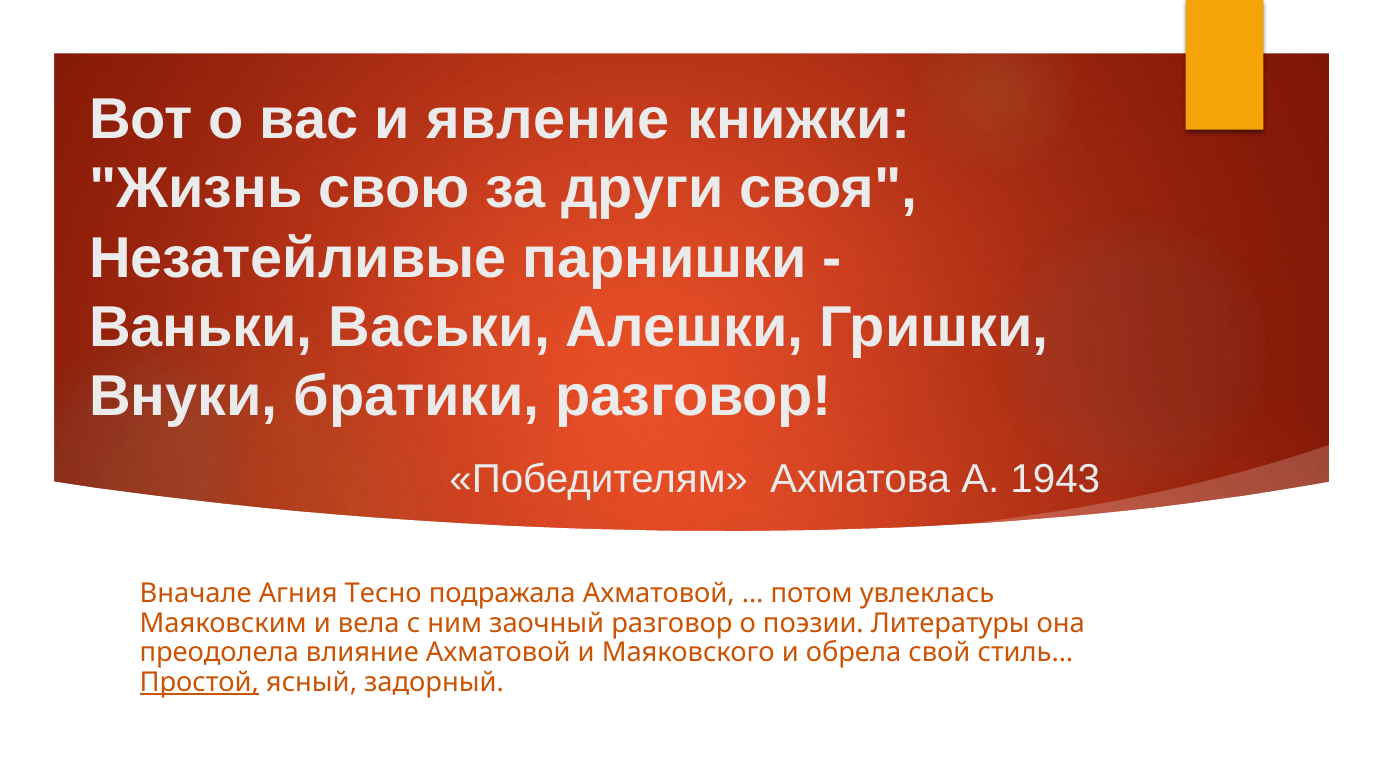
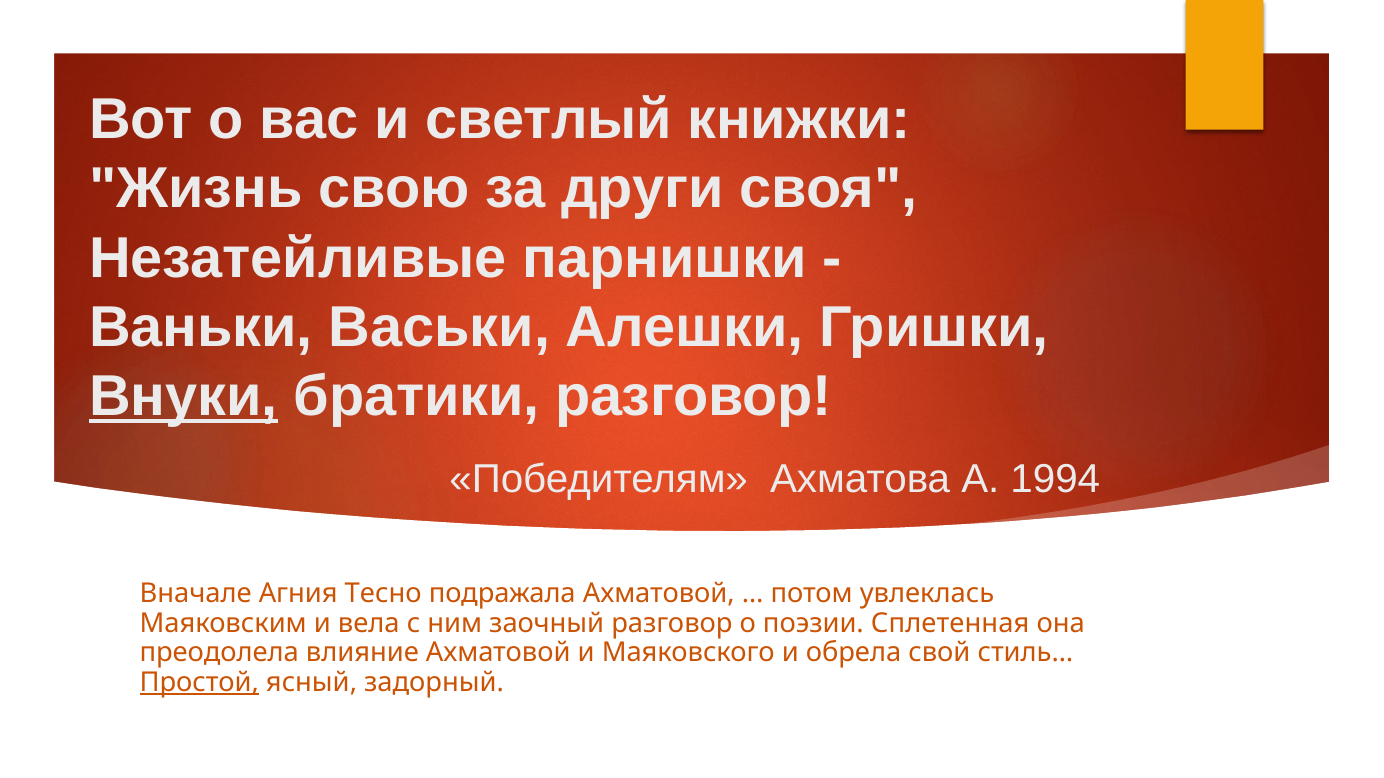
явление: явление -> светлый (549, 120)
Внуки underline: none -> present (183, 397)
1943: 1943 -> 1994 (1055, 480)
Литературы: Литературы -> Сплетенная (950, 624)
